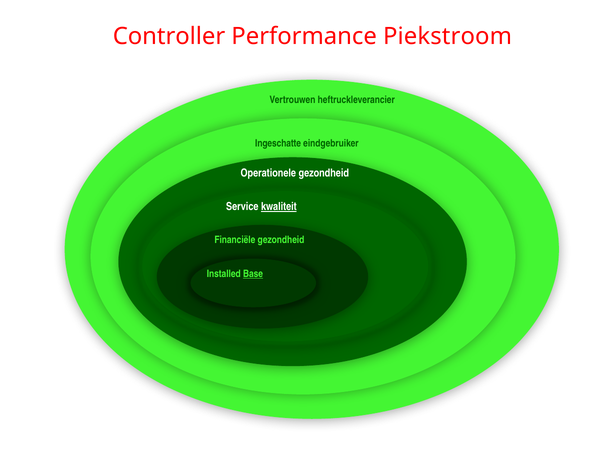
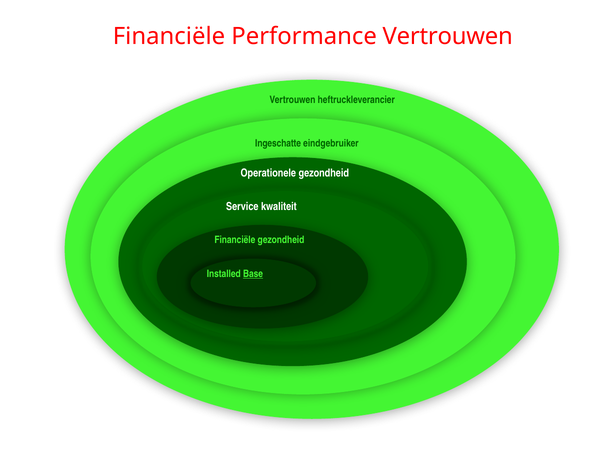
Controller: Controller -> Financiële (169, 37)
Performance Piekstroom: Piekstroom -> Vertrouwen (448, 37)
kwaliteit underline: present -> none (279, 207)
